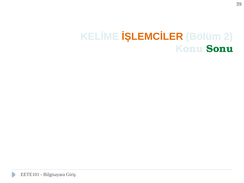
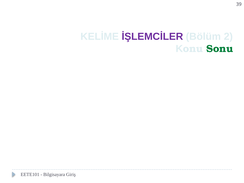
İŞLEMCİLER colour: orange -> purple (152, 37)
